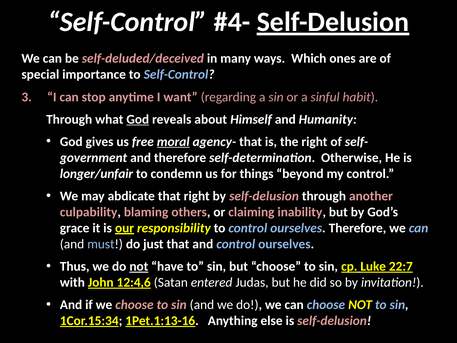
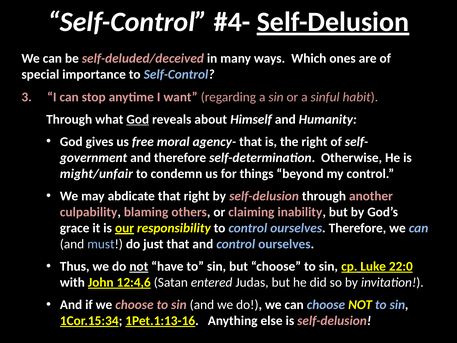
moral underline: present -> none (173, 142)
longer/unfair: longer/unfair -> might/unfair (96, 174)
22:7: 22:7 -> 22:0 (401, 266)
